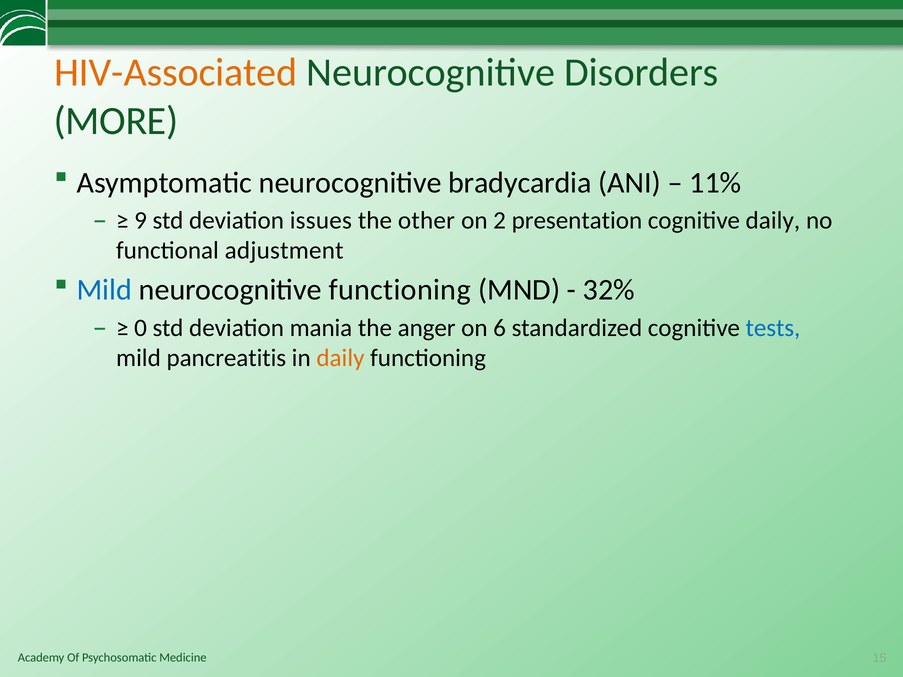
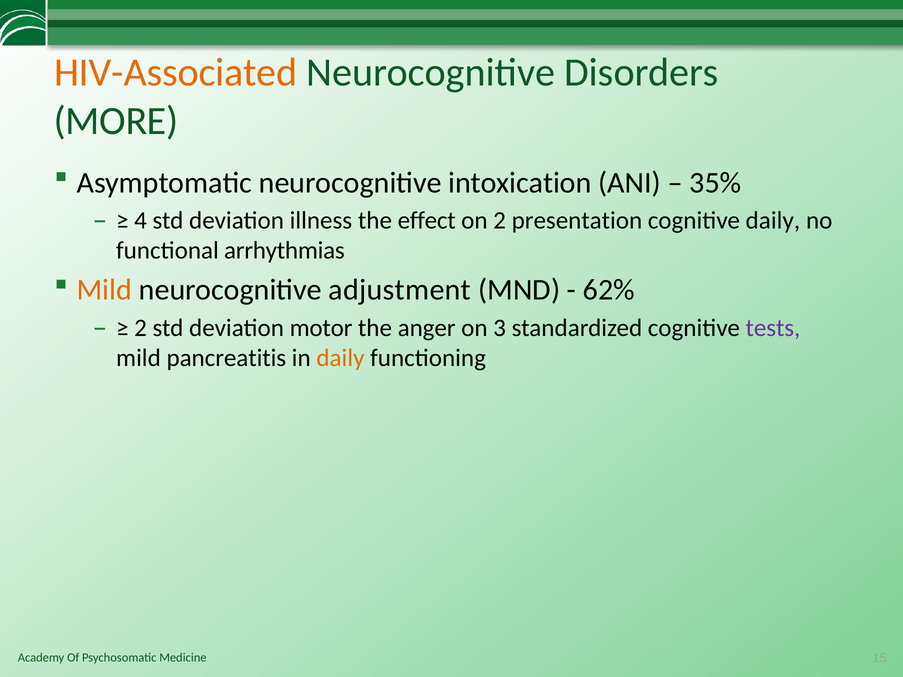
bradycardia: bradycardia -> intoxication (520, 183)
11%: 11% -> 35% (715, 183)
9: 9 -> 4 (141, 220)
issues: issues -> illness (321, 220)
other: other -> effect (427, 220)
adjustment: adjustment -> arrhythmias (284, 251)
Mild colour: blue -> orange (104, 290)
neurocognitive functioning: functioning -> adjustment (400, 290)
32%: 32% -> 62% (609, 290)
0: 0 -> 2 (141, 328)
mania: mania -> motor (321, 328)
6: 6 -> 3 (500, 328)
tests colour: blue -> purple (773, 328)
